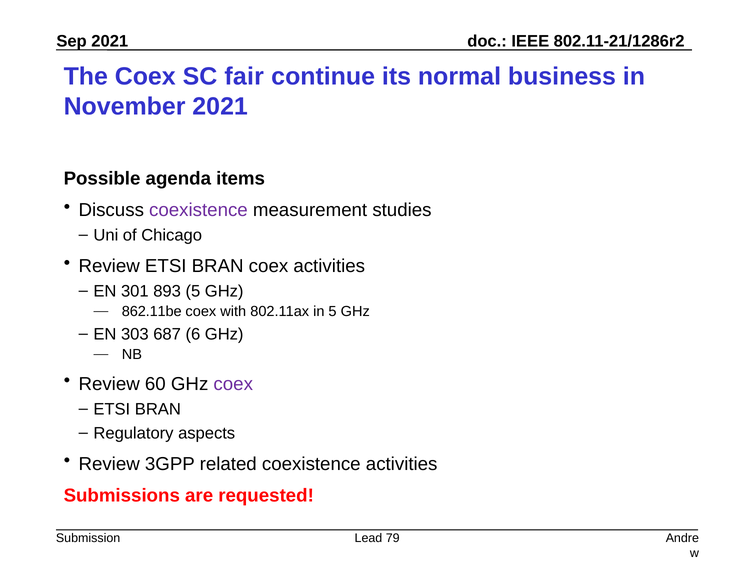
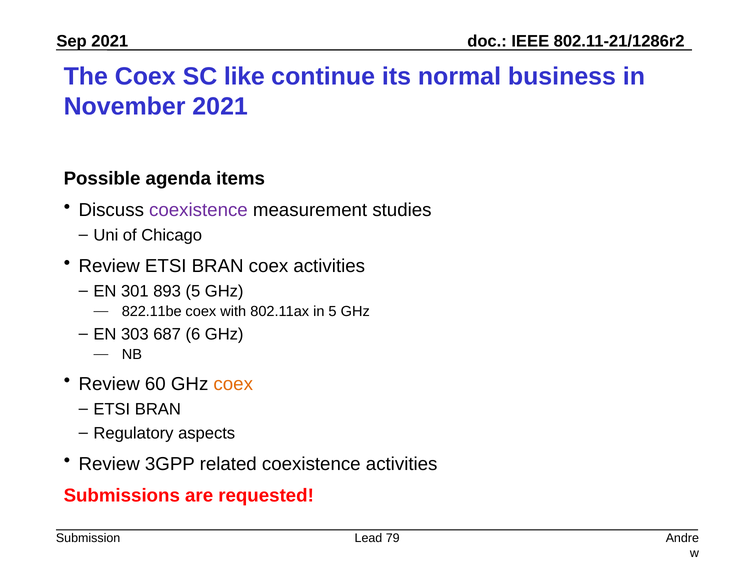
fair: fair -> like (244, 77)
862.11be: 862.11be -> 822.11be (152, 311)
coex colour: purple -> orange (233, 384)
